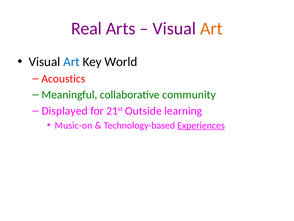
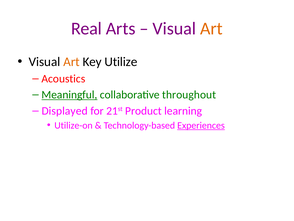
Art colour: blue -> orange (72, 62)
World: World -> Utilize (121, 62)
Meaningful underline: none -> present (69, 95)
community: community -> throughout (189, 95)
Outside: Outside -> Product (143, 111)
Music-on: Music-on -> Utilize-on (74, 125)
